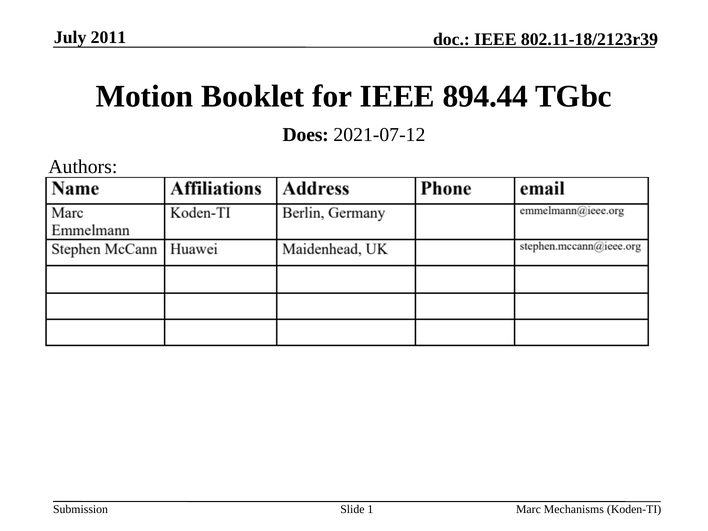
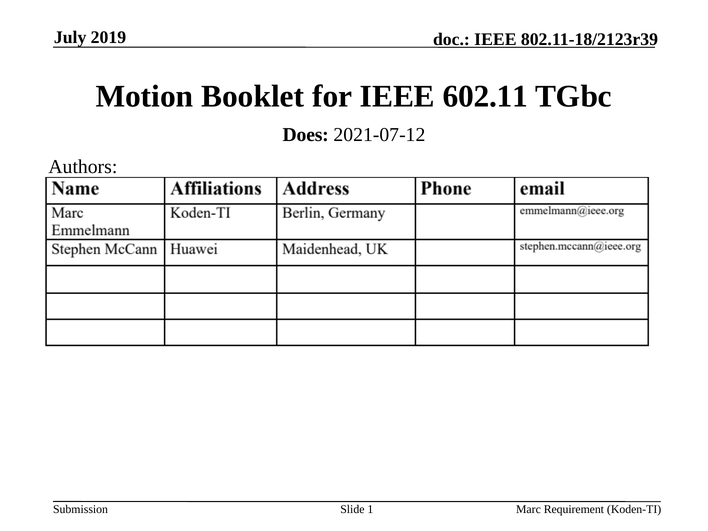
2011: 2011 -> 2019 (108, 38)
894.44: 894.44 -> 602.11 (485, 97)
Mechanisms: Mechanisms -> Requirement (574, 509)
